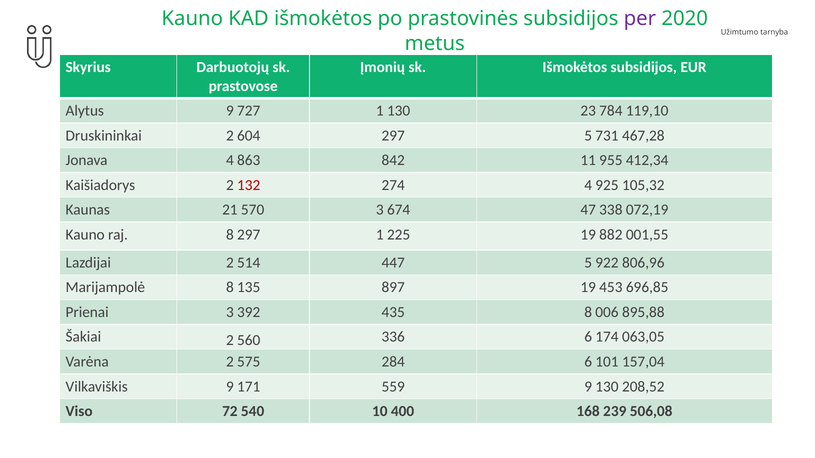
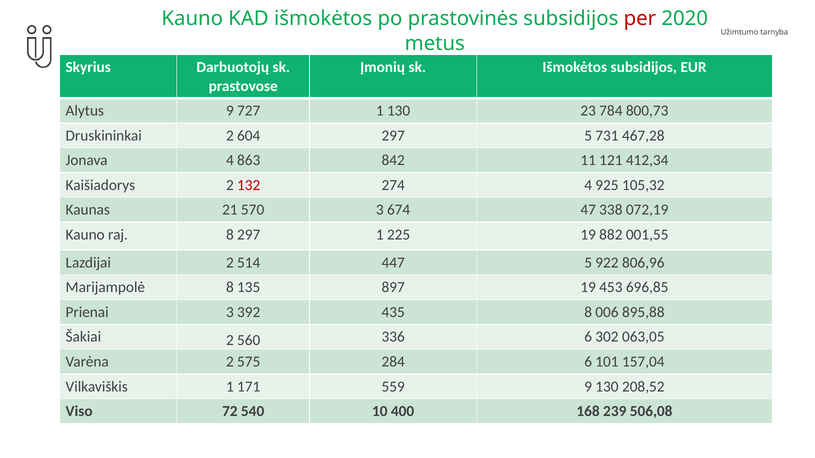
per colour: purple -> red (640, 18)
119,10: 119,10 -> 800,73 (647, 111)
955: 955 -> 121 (611, 161)
174: 174 -> 302 (607, 337)
9: 9 -> 1 (230, 387)
